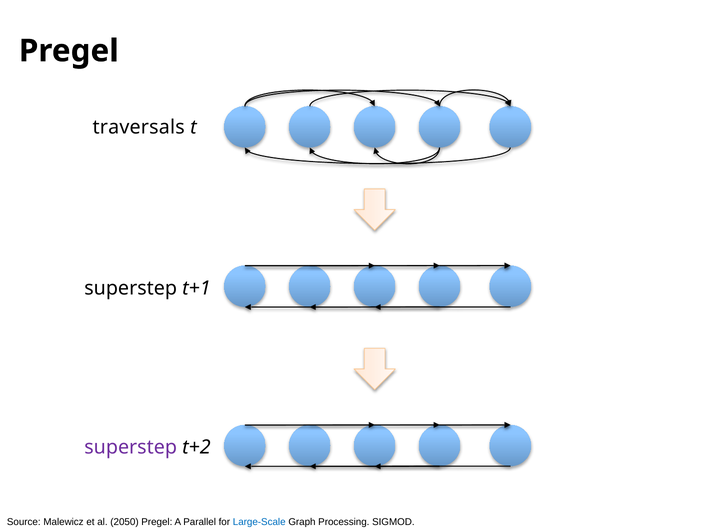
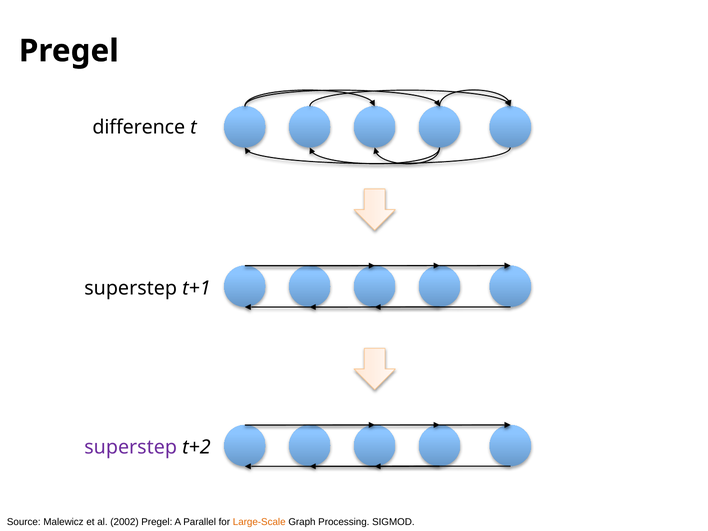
traversals: traversals -> difference (139, 127)
2050: 2050 -> 2002 (124, 522)
Large-Scale colour: blue -> orange (259, 522)
